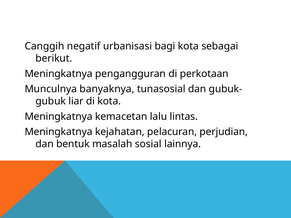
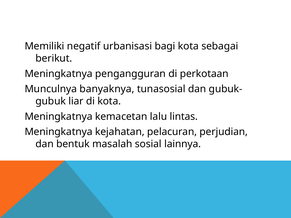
Canggih: Canggih -> Memiliki (45, 46)
